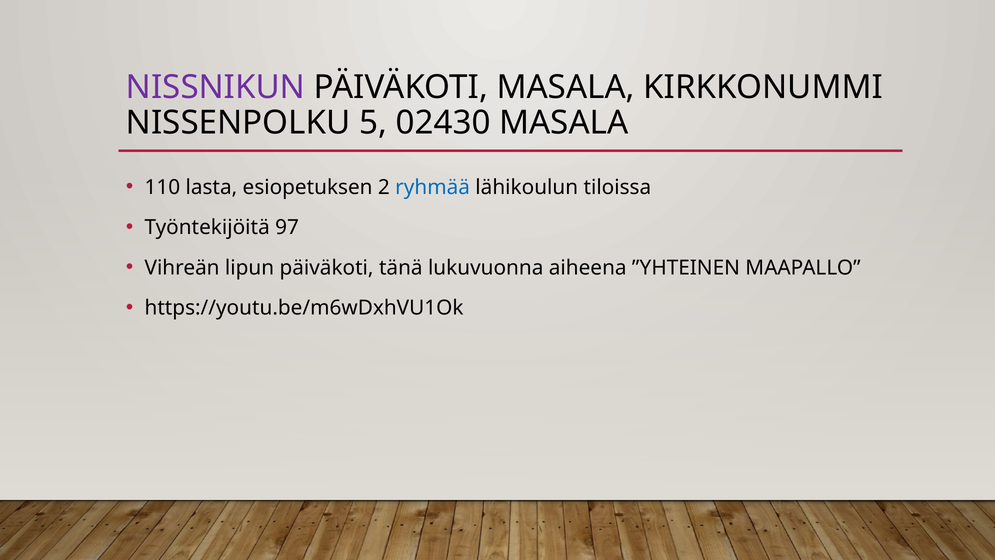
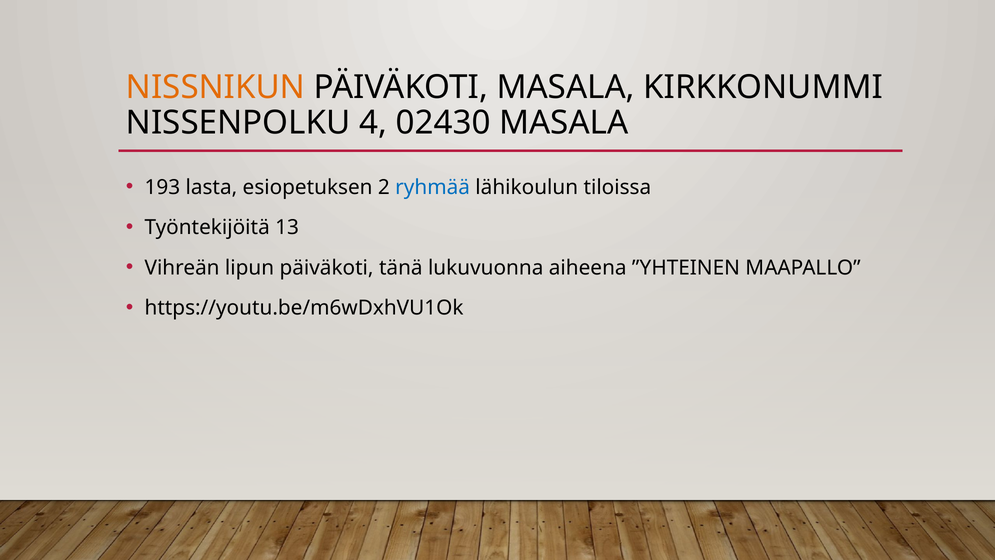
NISSNIKUN colour: purple -> orange (216, 87)
5: 5 -> 4 (373, 123)
110: 110 -> 193 (162, 187)
97: 97 -> 13 (287, 227)
